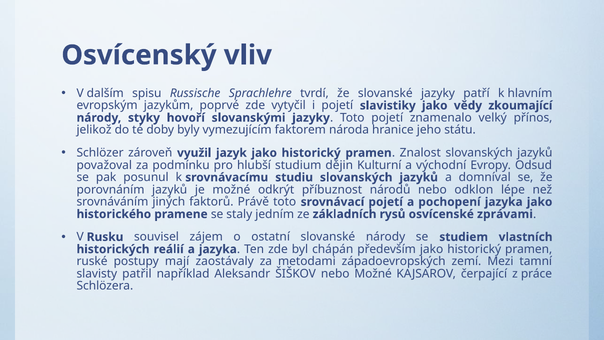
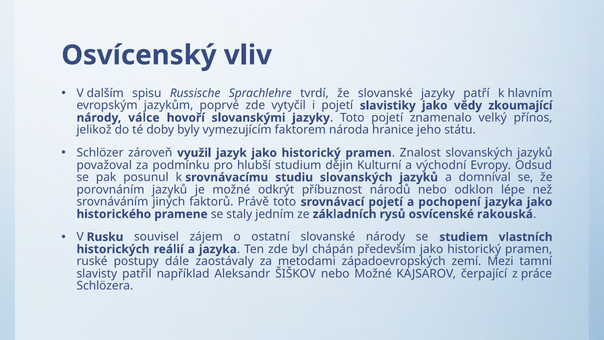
styky: styky -> válce (144, 118)
zprávami: zprávami -> rakouská (505, 214)
mají: mají -> dále (177, 261)
